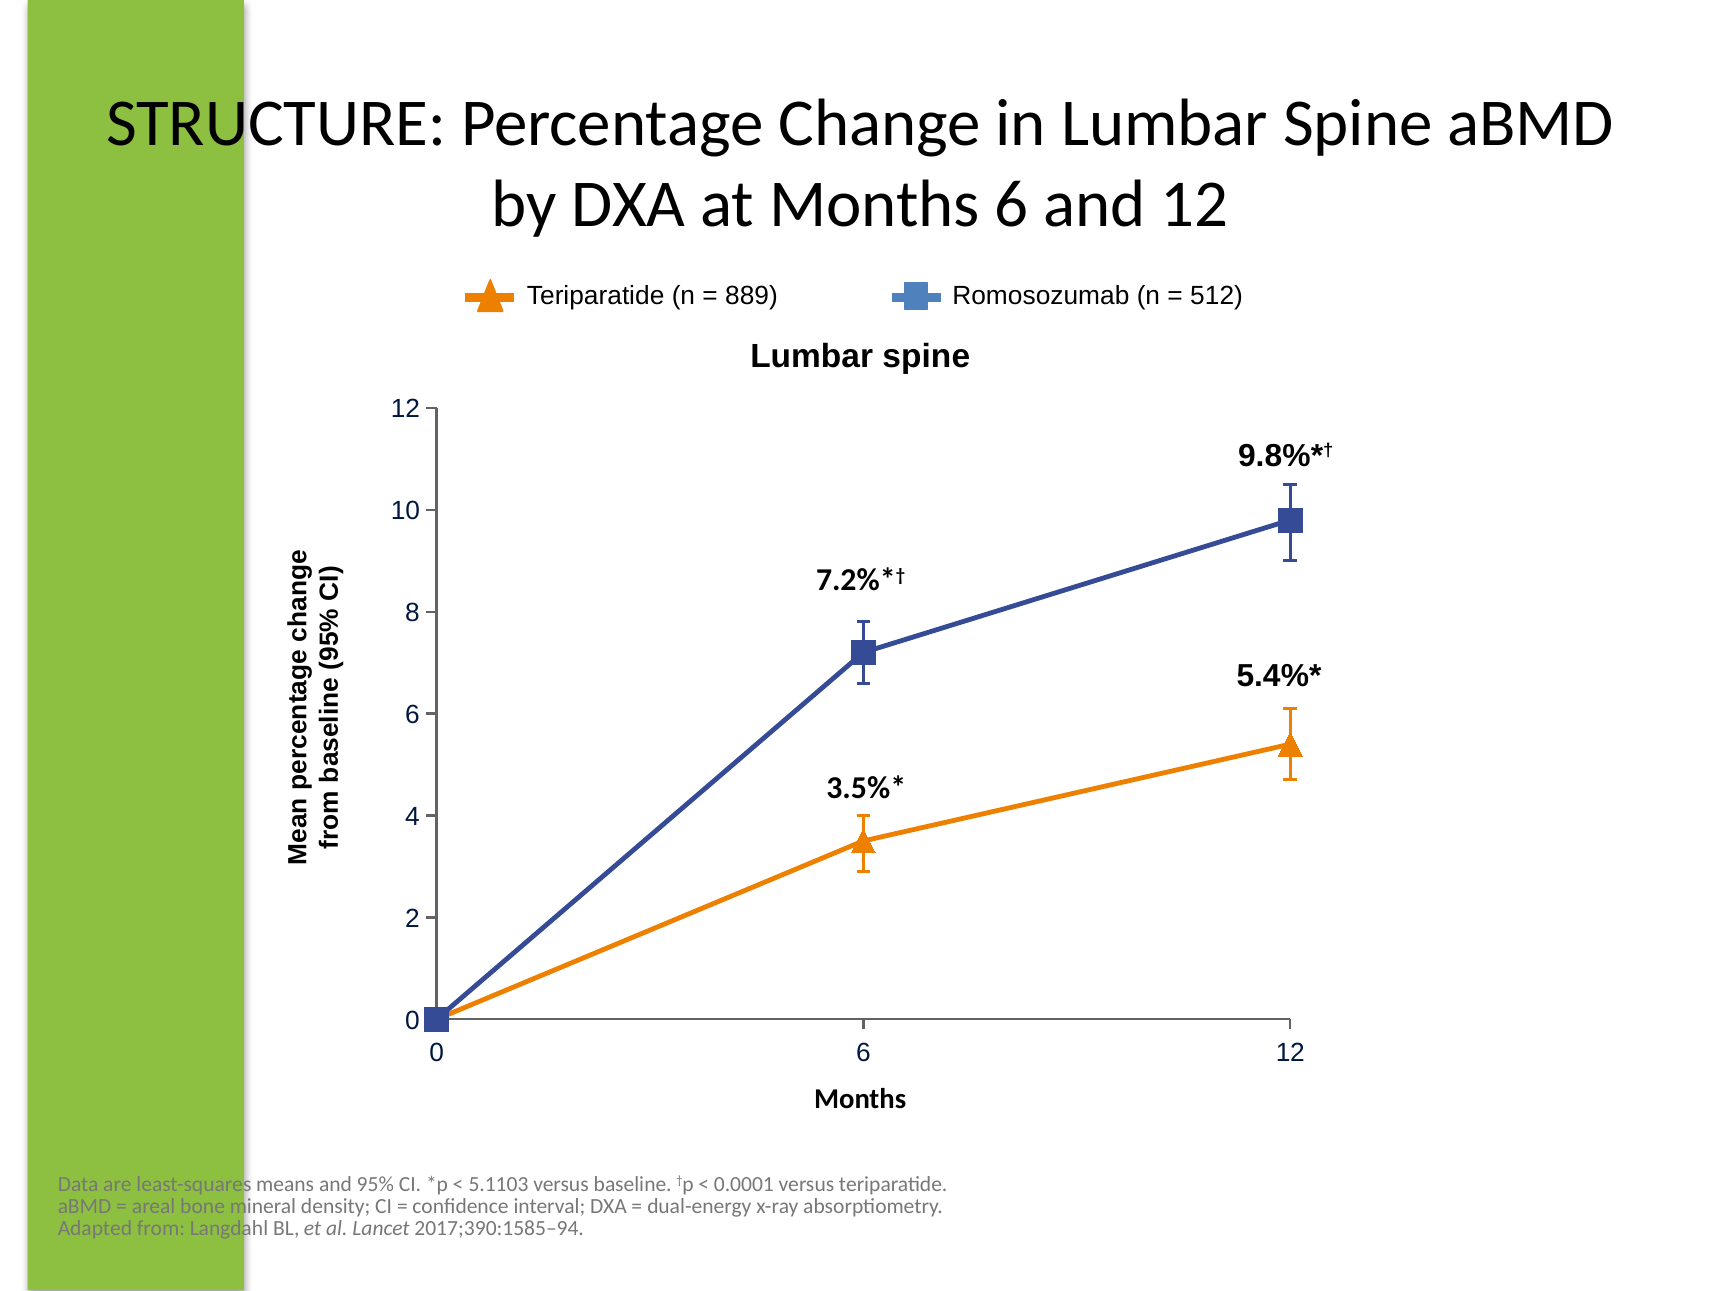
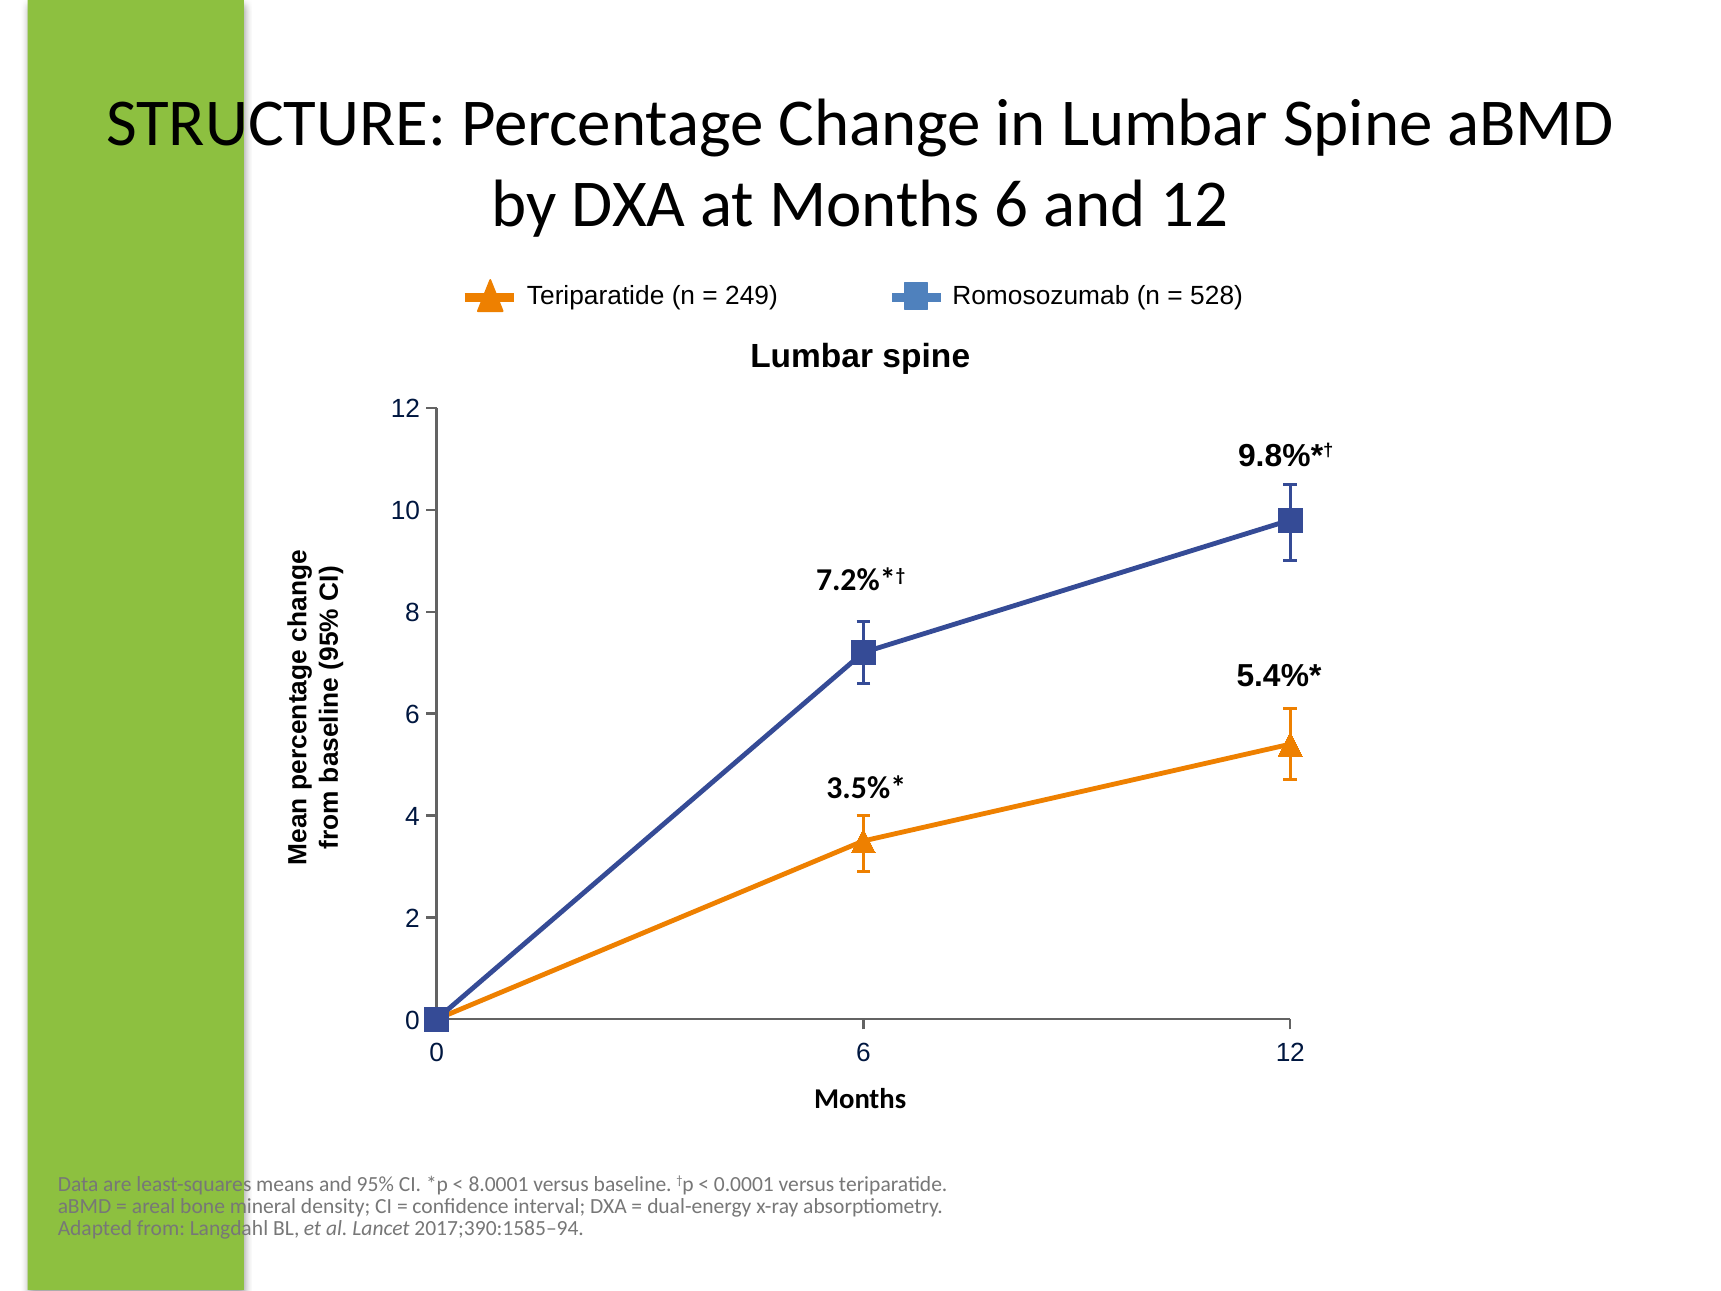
889: 889 -> 249 (752, 296)
512: 512 -> 528 (1217, 296)
5.1103: 5.1103 -> 8.0001 (498, 1184)
